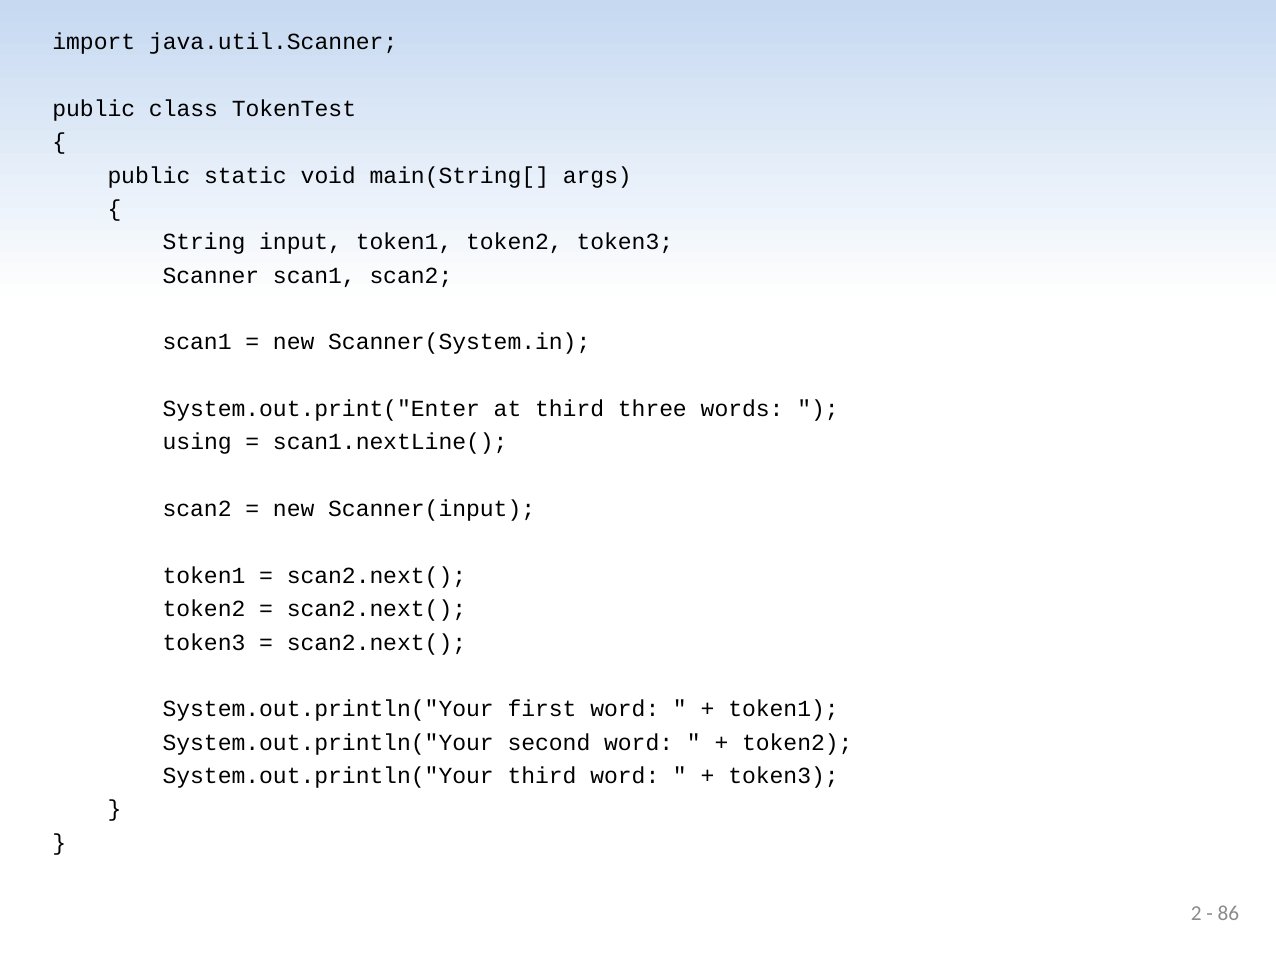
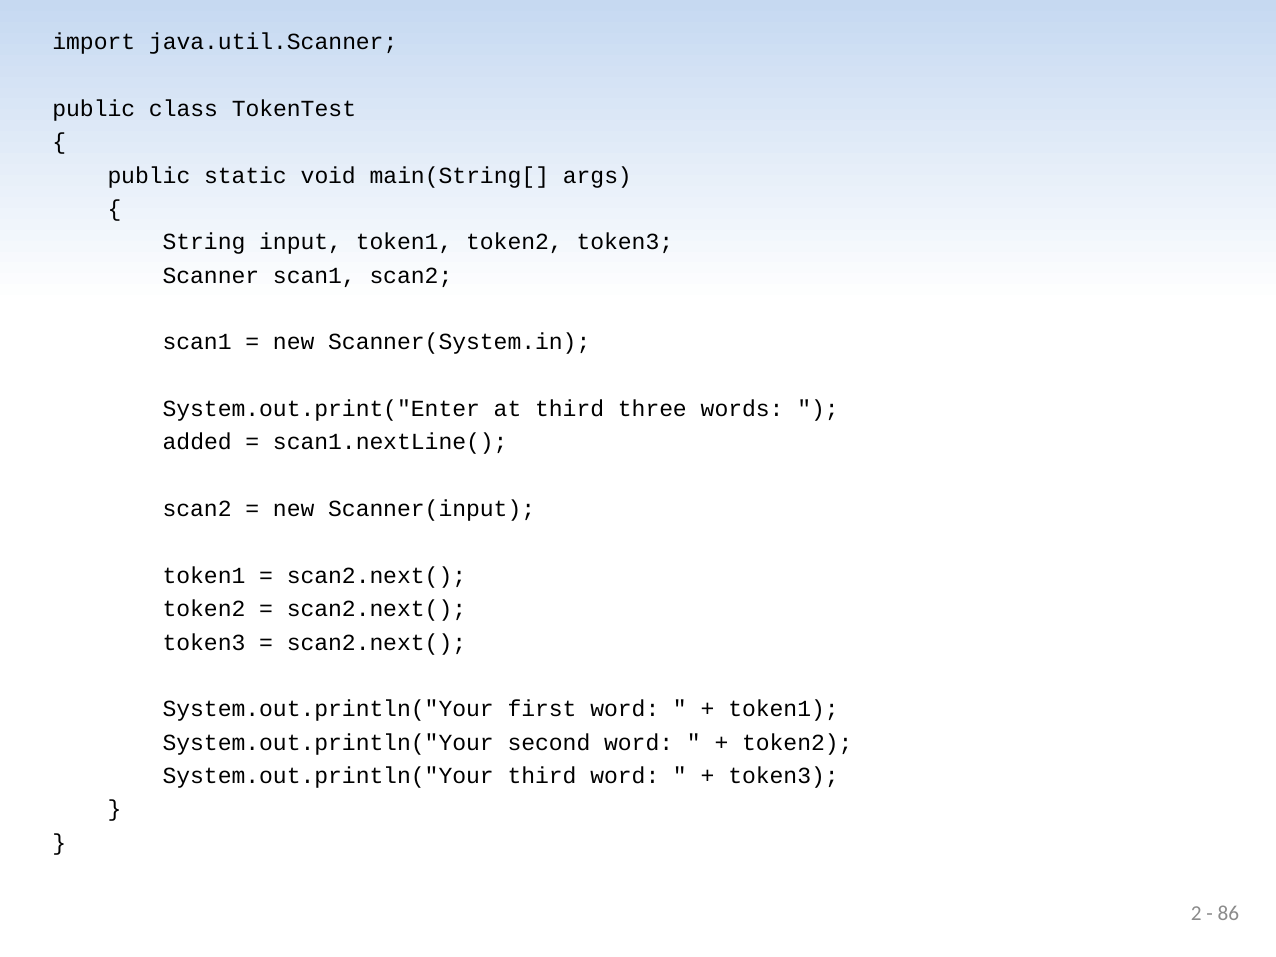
using: using -> added (197, 442)
